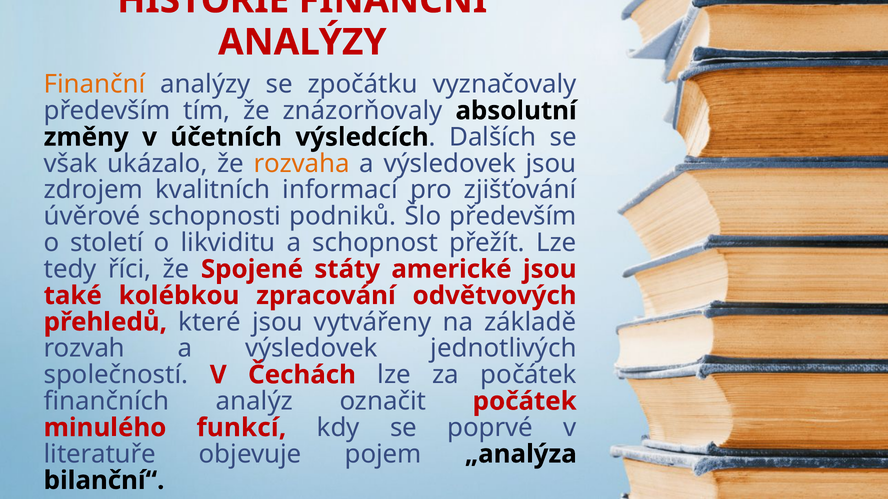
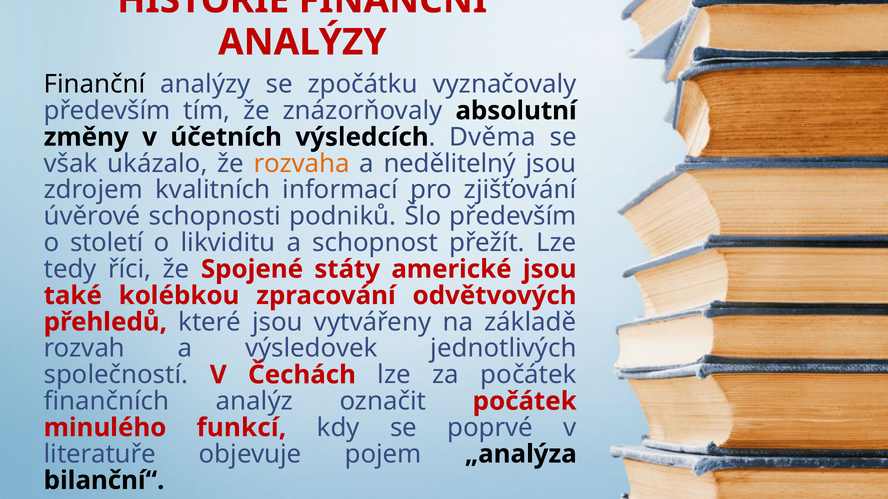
Finanční colour: orange -> black (95, 84)
Dalších: Dalších -> Dvěma (493, 137)
výsledovek: výsledovek -> nedělitelný (450, 164)
